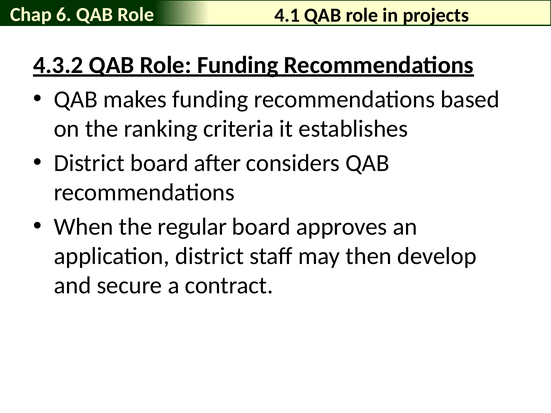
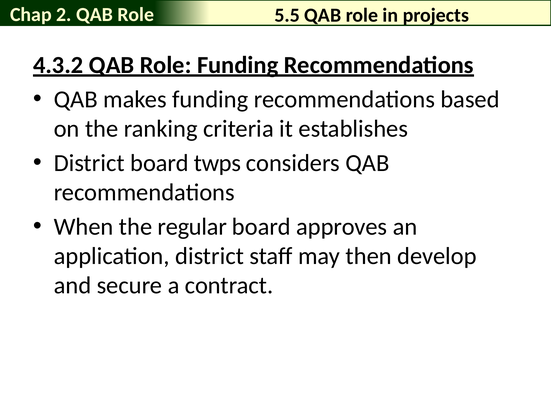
6: 6 -> 2 (64, 14)
4.1: 4.1 -> 5.5 (287, 15)
after: after -> twps (217, 163)
